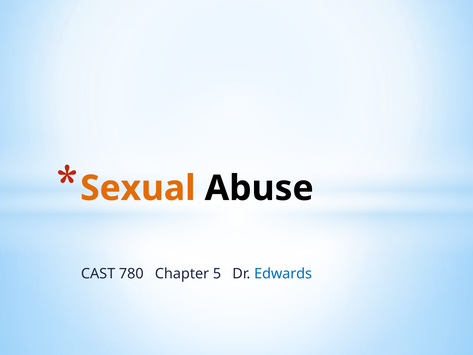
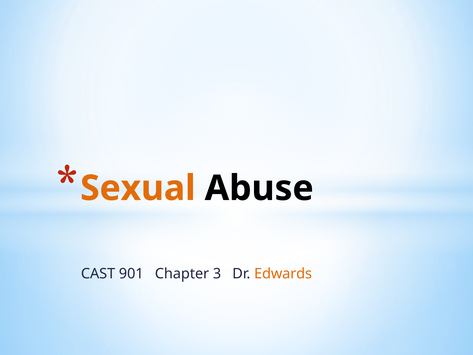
780: 780 -> 901 (131, 273)
5: 5 -> 3 (217, 273)
Edwards colour: blue -> orange (283, 273)
